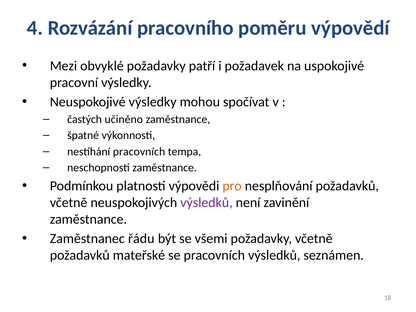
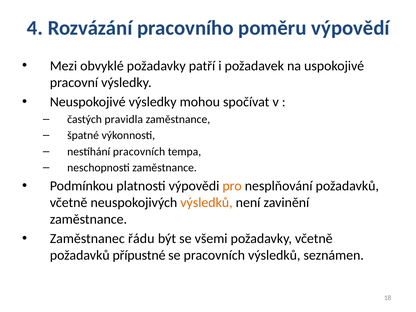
učiněno: učiněno -> pravidla (124, 119)
výsledků colour: purple -> orange (206, 203)
mateřské: mateřské -> přípustné (139, 255)
